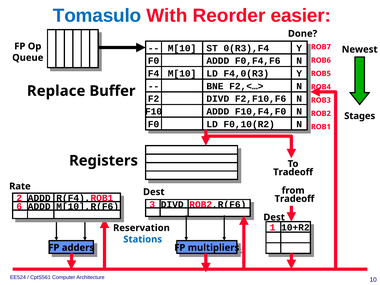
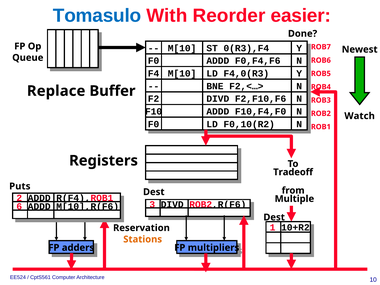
Stages: Stages -> Watch (360, 116)
Rate: Rate -> Puts (20, 186)
Tradeoff: Tradeoff -> Multiple (294, 199)
Stations colour: blue -> orange (143, 239)
